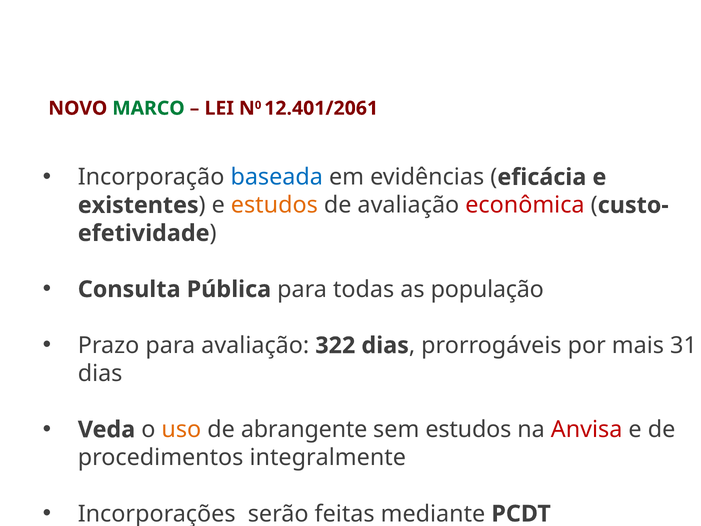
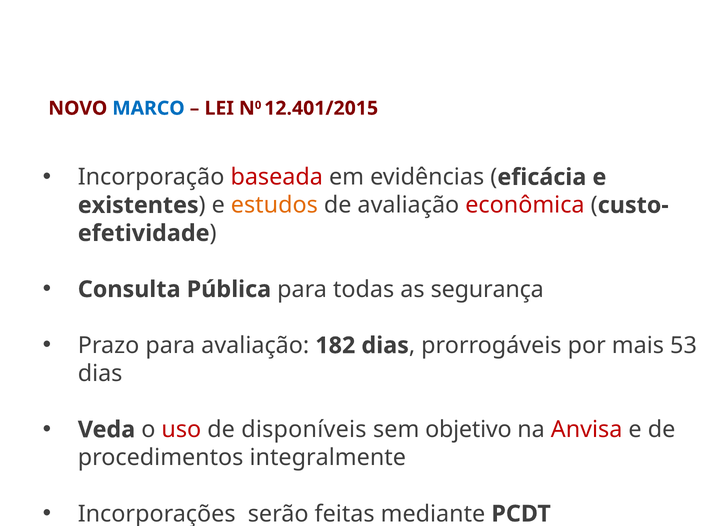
MARCO colour: green -> blue (148, 108)
12.401/2061: 12.401/2061 -> 12.401/2015 (321, 108)
baseada colour: blue -> red (277, 177)
população: população -> segurança (487, 289)
322: 322 -> 182 (335, 345)
31: 31 -> 53 (684, 345)
uso colour: orange -> red (181, 429)
abrangente: abrangente -> disponíveis (304, 429)
sem estudos: estudos -> objetivo (468, 429)
